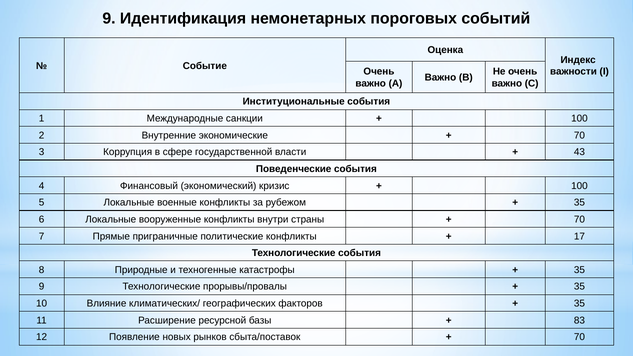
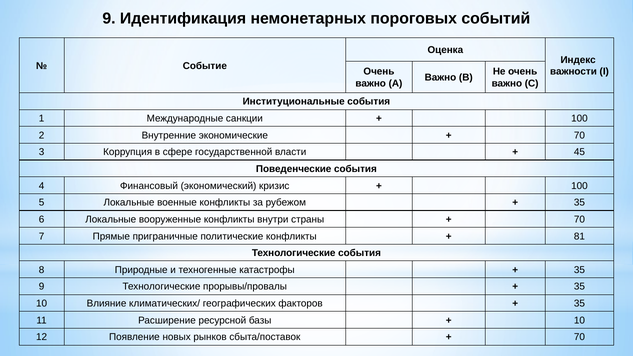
43: 43 -> 45 (579, 152)
17: 17 -> 81 (579, 236)
83: 83 -> 10 (579, 320)
